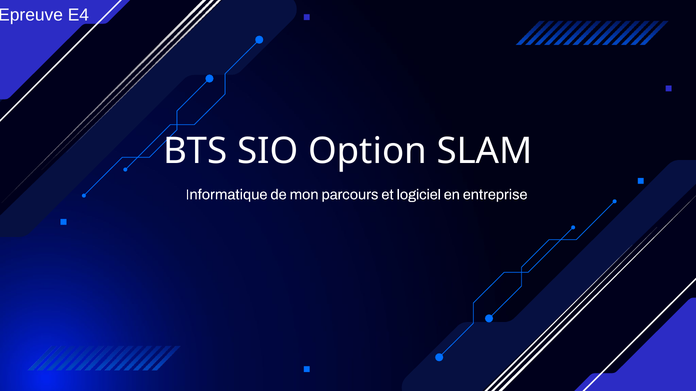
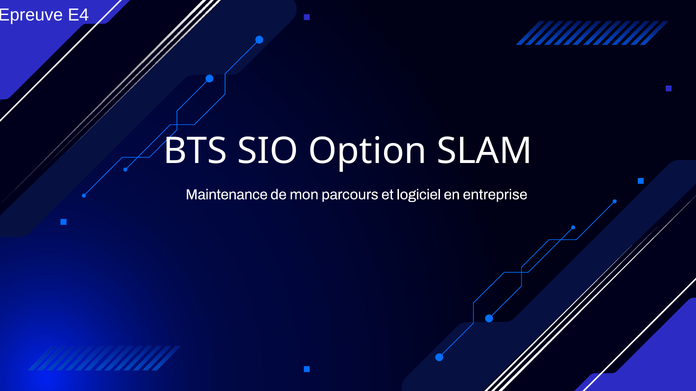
Informatique: Informatique -> Maintenance (227, 195)
